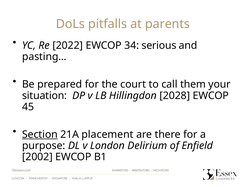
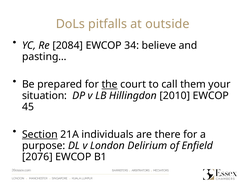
parents: parents -> outside (167, 24)
2022: 2022 -> 2084 (68, 45)
serious: serious -> believe (159, 45)
the underline: none -> present (110, 84)
2028: 2028 -> 2010 (175, 95)
placement: placement -> individuals (108, 134)
2002: 2002 -> 2076 (37, 157)
